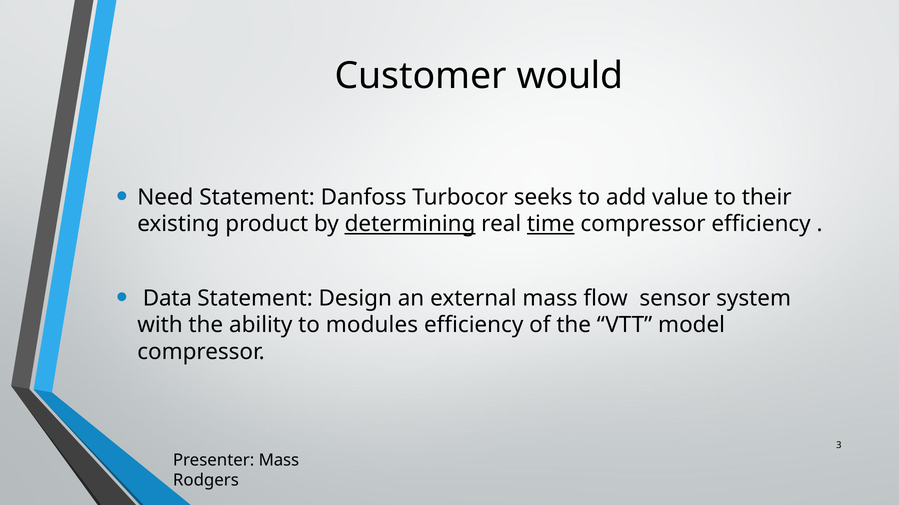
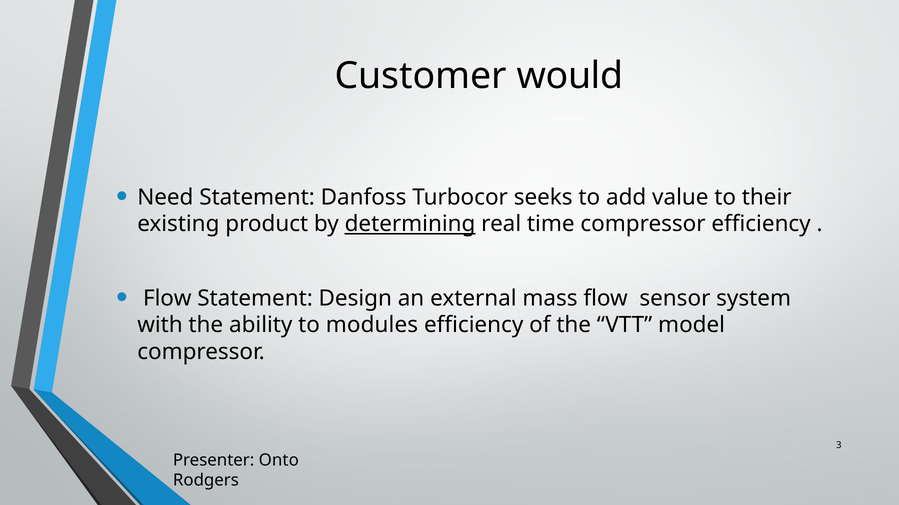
time underline: present -> none (551, 224)
Data: Data -> Flow (167, 299)
Presenter Mass: Mass -> Onto (279, 461)
